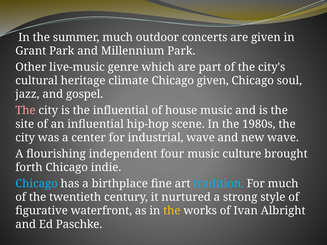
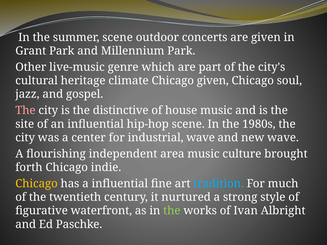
summer much: much -> scene (118, 37)
the influential: influential -> distinctive (121, 111)
four: four -> area (172, 154)
Chicago colour: light blue -> yellow (37, 184)
a birthplace: birthplace -> influential (120, 184)
the colour: yellow -> light green (172, 211)
